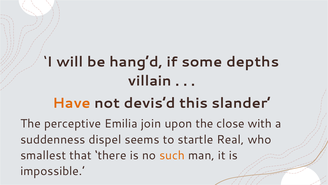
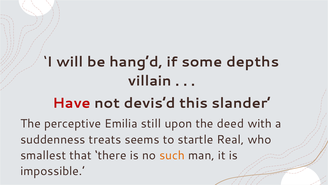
Have colour: orange -> red (72, 103)
join: join -> still (151, 123)
close: close -> deed (230, 123)
dispel: dispel -> treats (105, 139)
